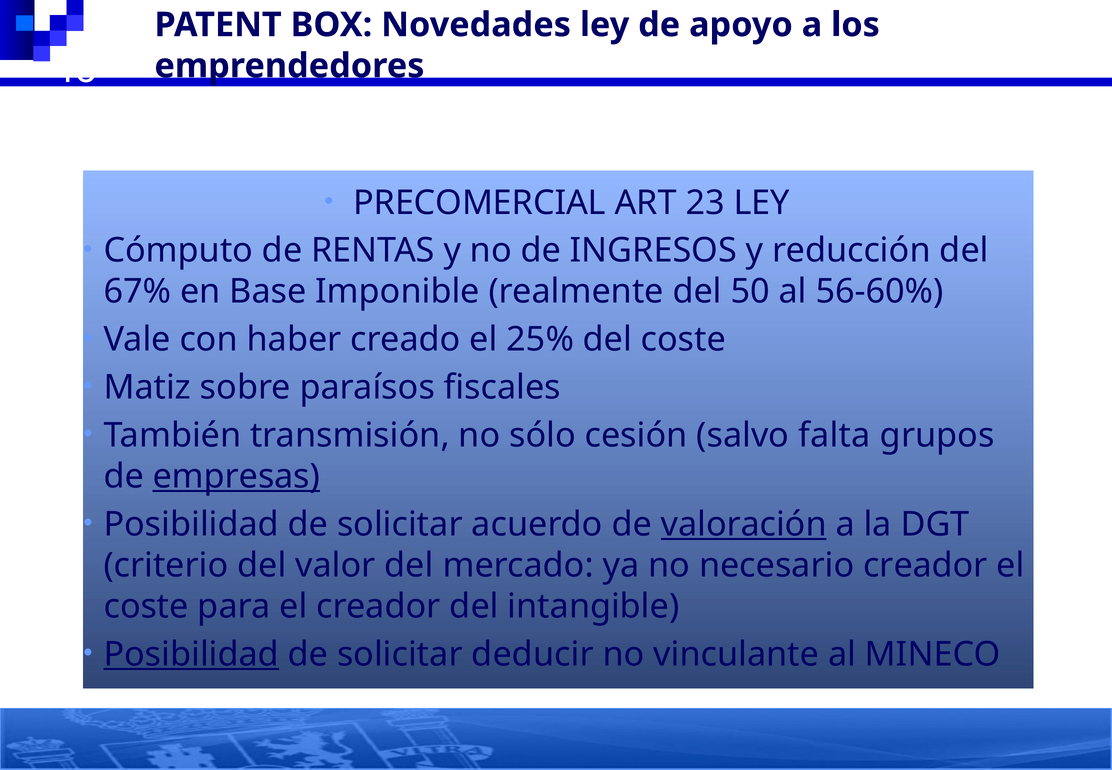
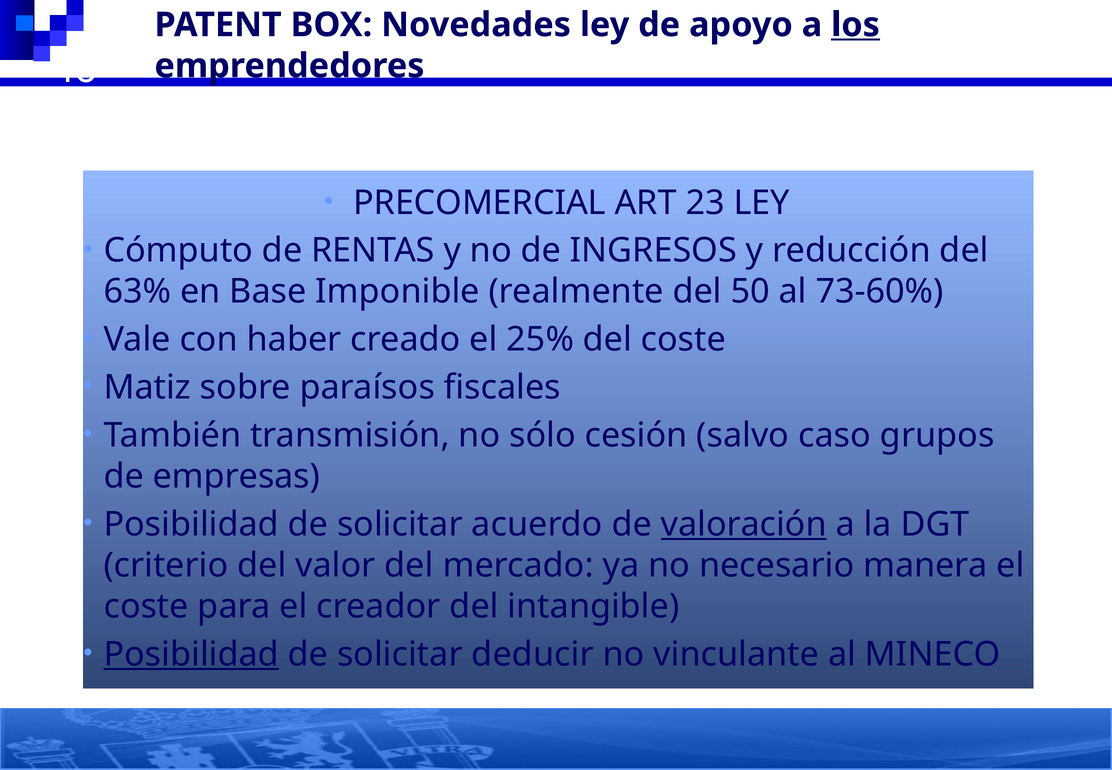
los underline: none -> present (855, 25)
67%: 67% -> 63% (137, 292)
56-60%: 56-60% -> 73-60% (880, 292)
falta: falta -> caso (835, 435)
empresas underline: present -> none (236, 476)
necesario creador: creador -> manera (925, 565)
